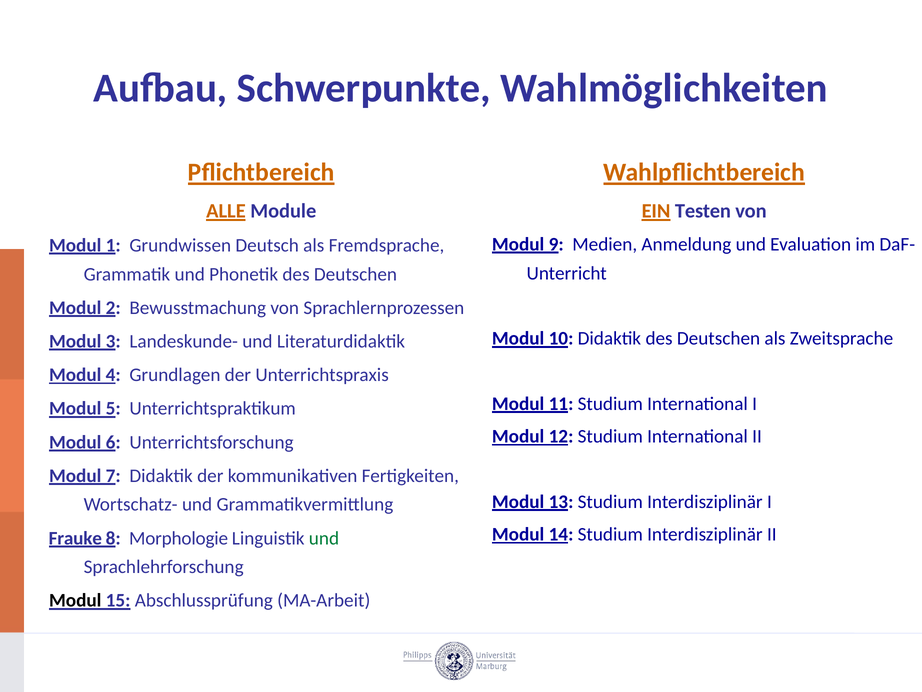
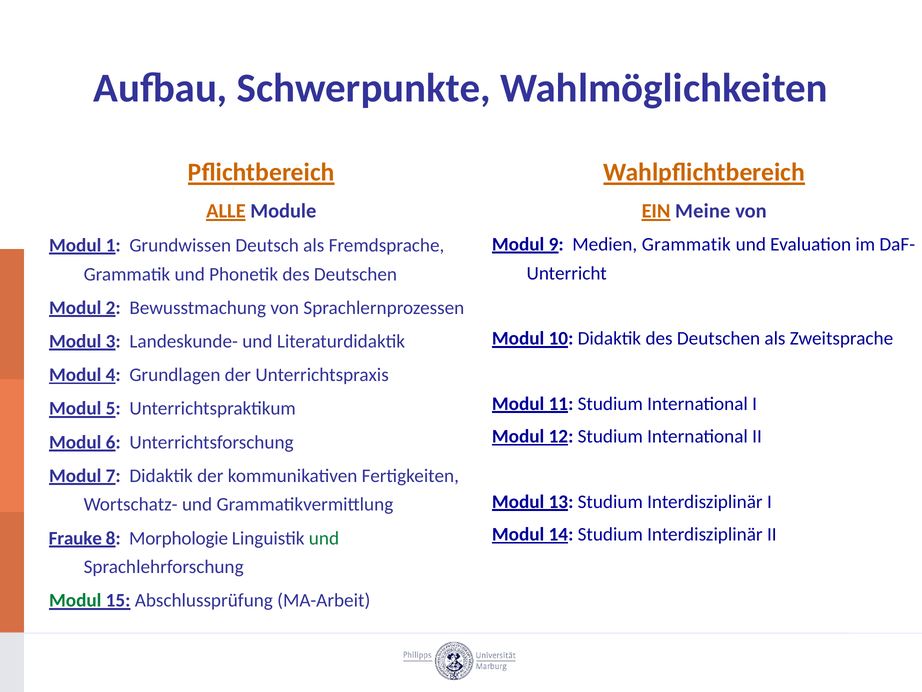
Testen: Testen -> Meine (703, 211)
Medien Anmeldung: Anmeldung -> Grammatik (686, 244)
Modul colour: black -> green (75, 600)
